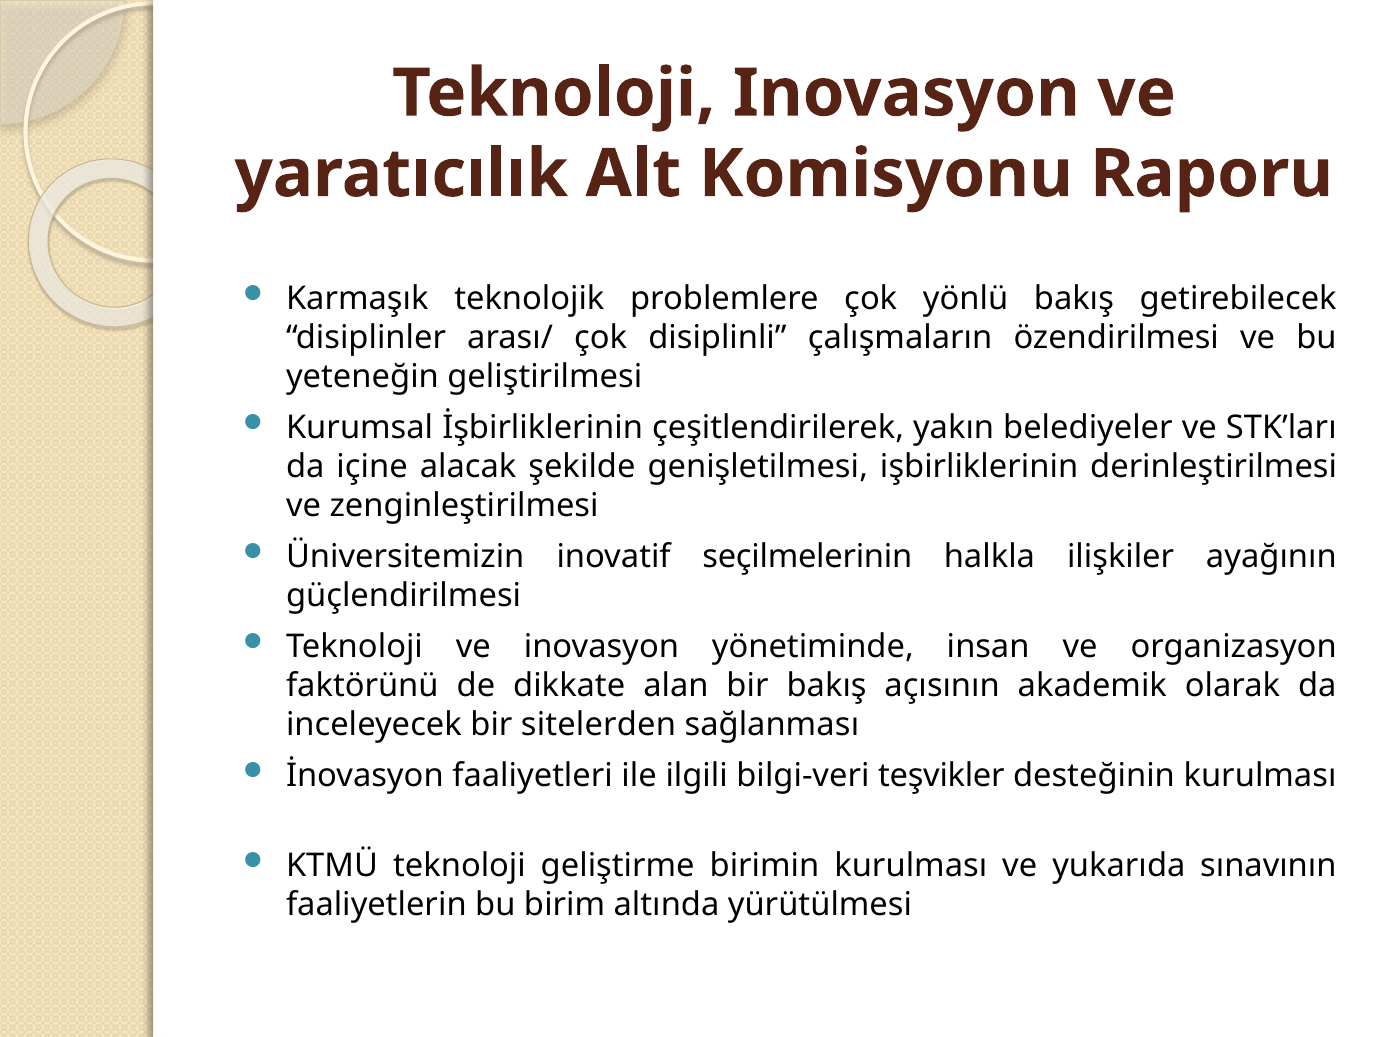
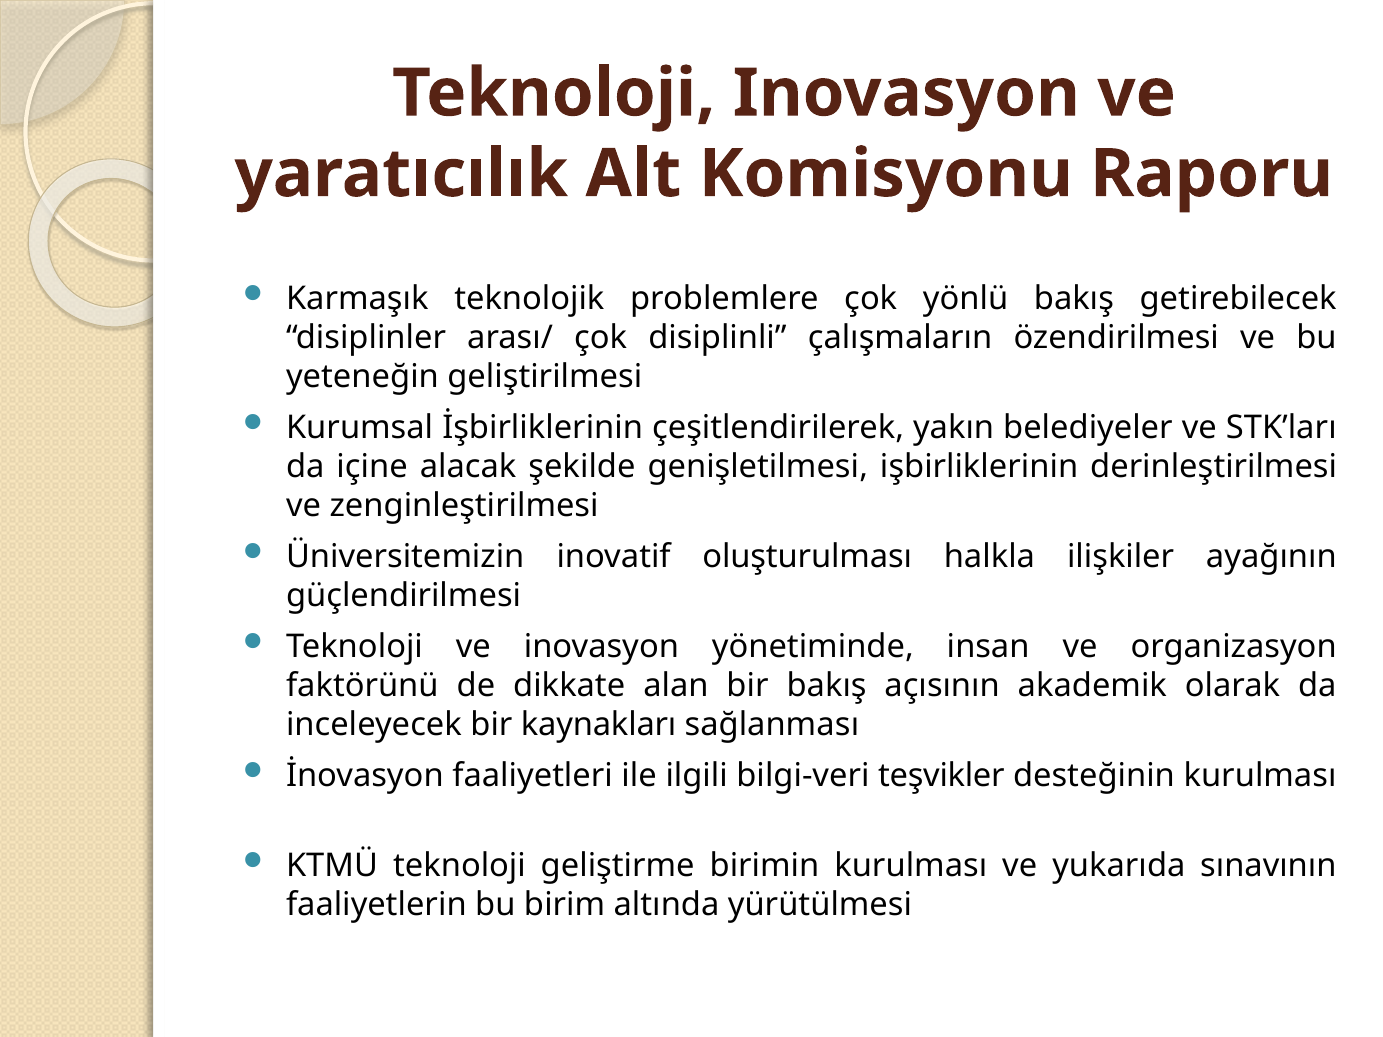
seçilmelerinin: seçilmelerinin -> oluşturulması (807, 557)
sitelerden: sitelerden -> kaynakları (599, 725)
